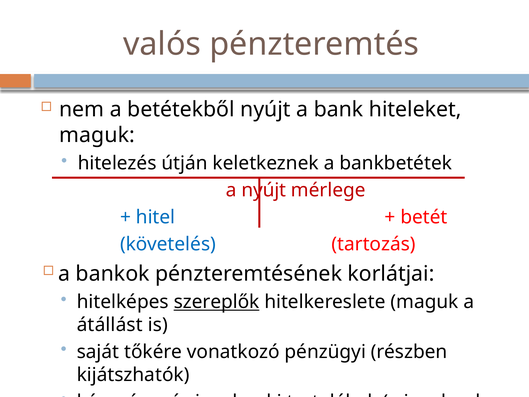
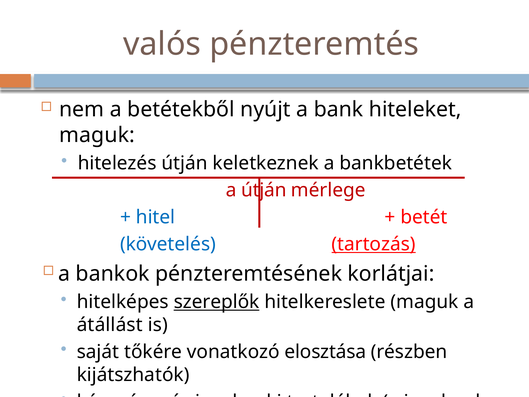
a nyújt: nyújt -> útján (264, 190)
tartozás underline: none -> present (374, 244)
pénzügyi: pénzügyi -> elosztása (325, 352)
